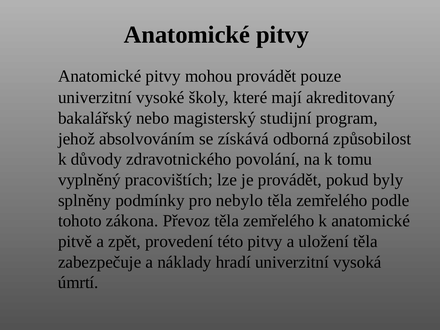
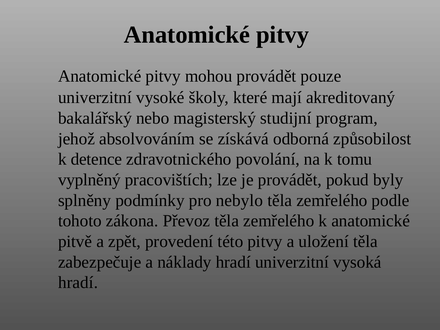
důvody: důvody -> detence (96, 159)
úmrtí: úmrtí -> hradí (78, 283)
